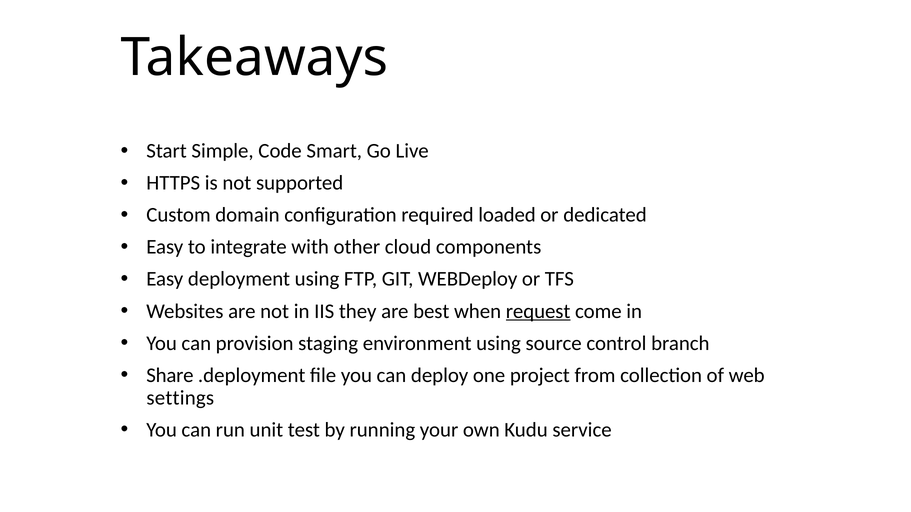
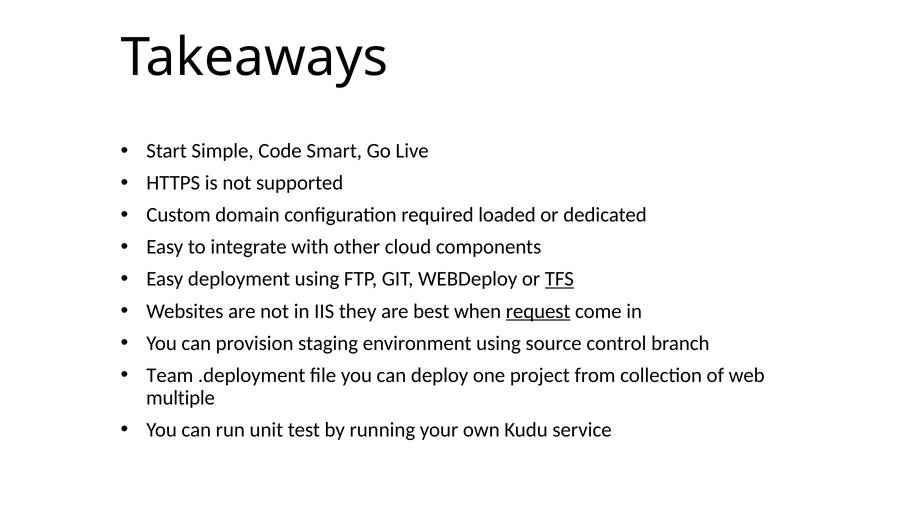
TFS underline: none -> present (559, 279)
Share: Share -> Team (170, 375)
settings: settings -> multiple (180, 398)
